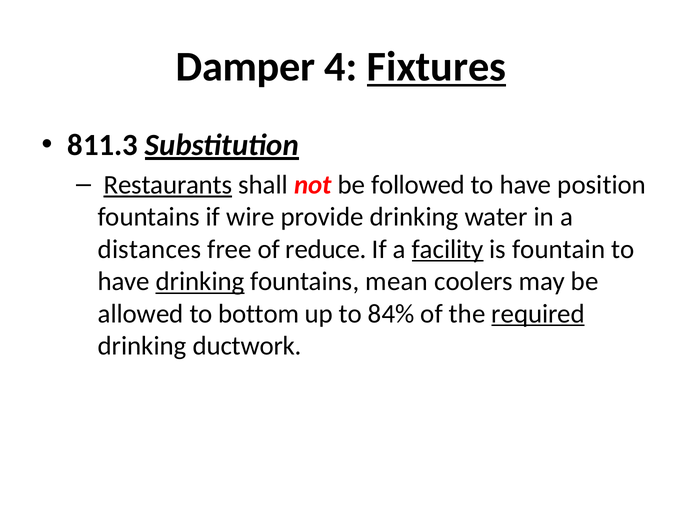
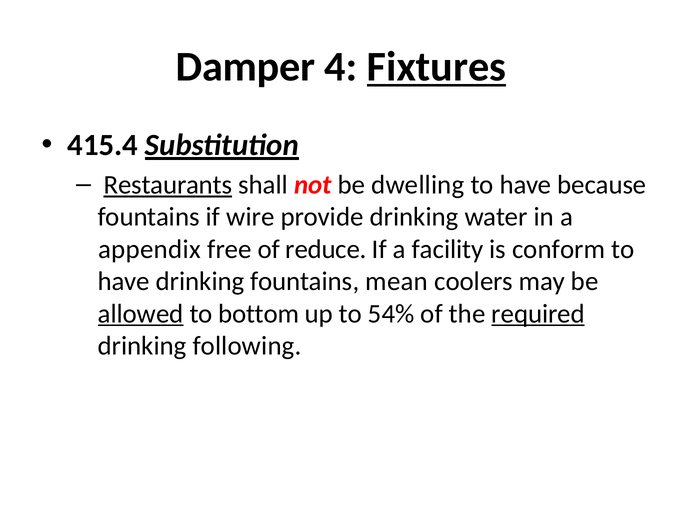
811.3: 811.3 -> 415.4 (103, 145)
followed: followed -> dwelling (418, 185)
position: position -> because (602, 185)
distances: distances -> appendix (149, 249)
facility underline: present -> none (448, 249)
fountain: fountain -> conform (559, 249)
drinking underline: present -> none (200, 282)
allowed underline: none -> present (141, 314)
84%: 84% -> 54% (391, 314)
ductwork: ductwork -> following (247, 346)
